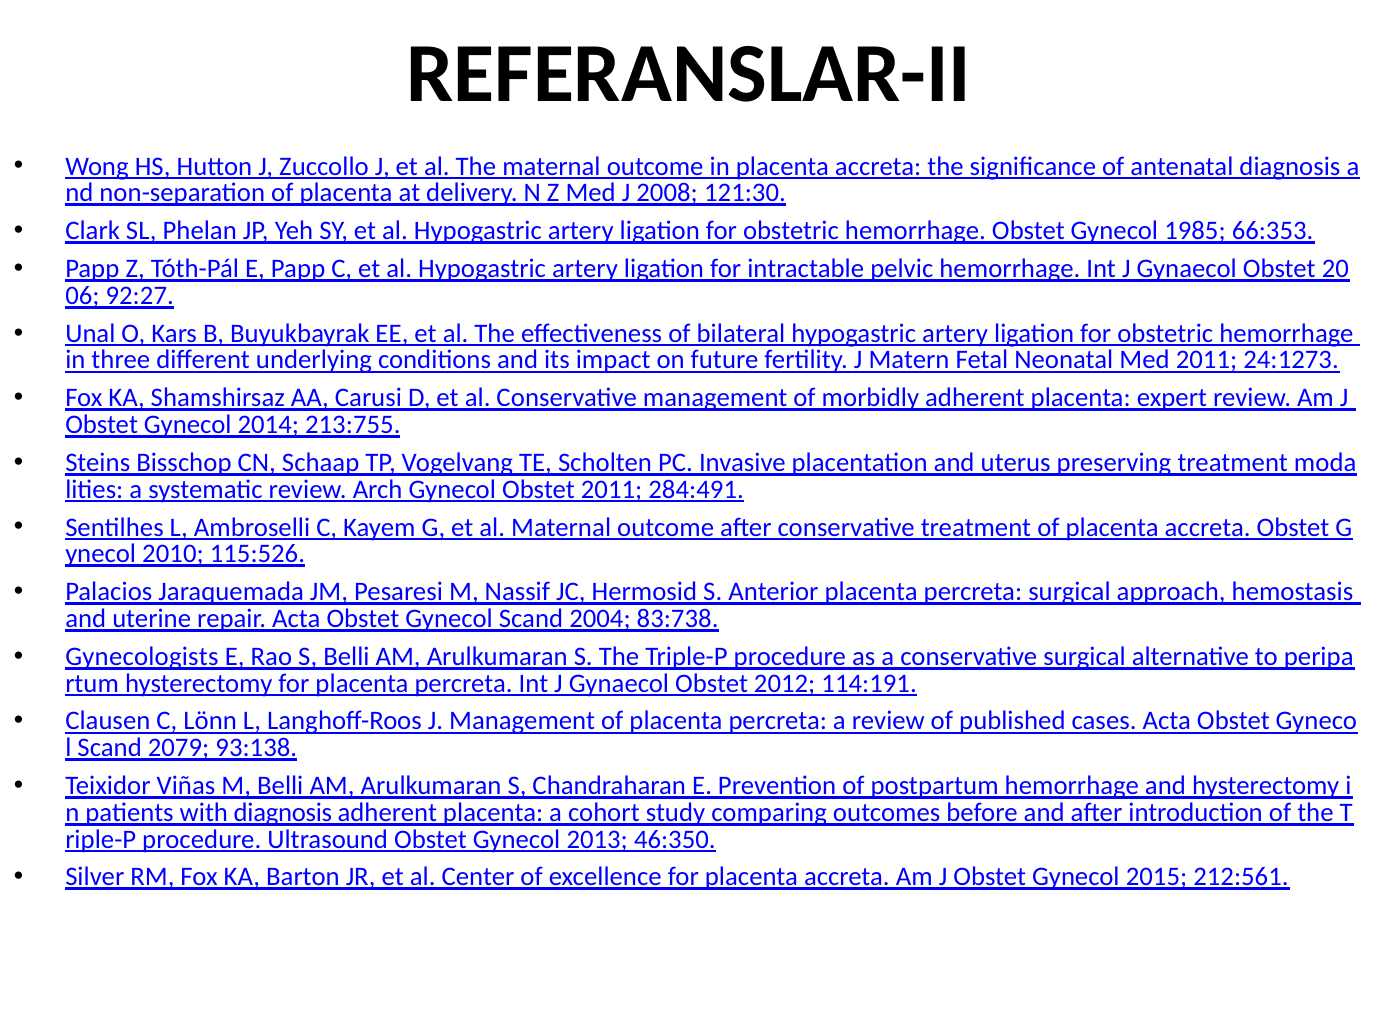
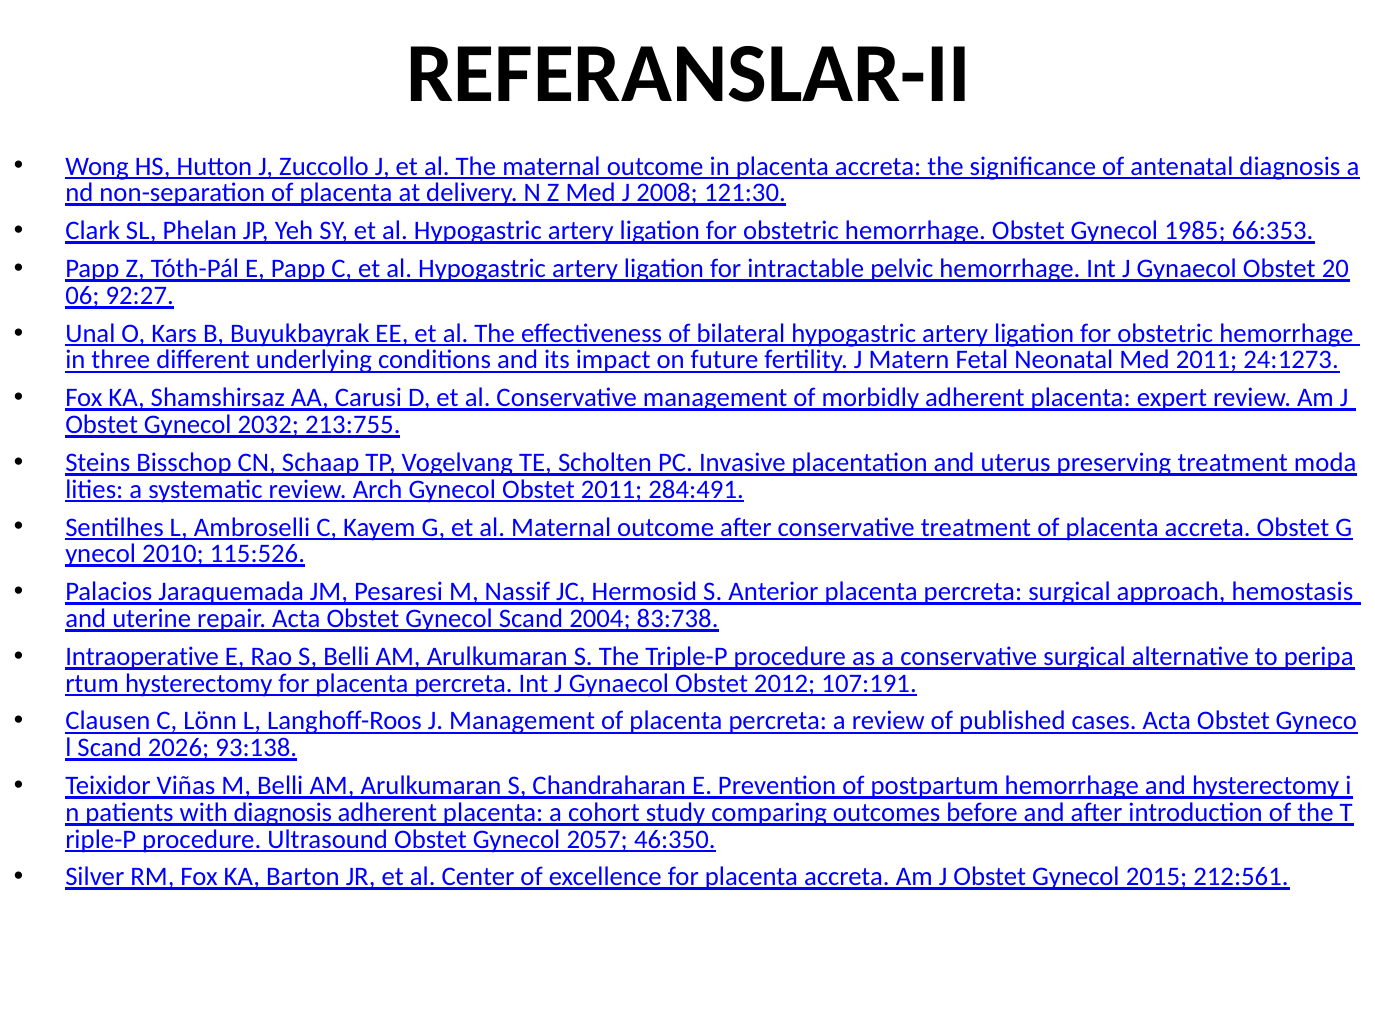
2014: 2014 -> 2032 (268, 425)
Gynecologists: Gynecologists -> Intraoperative (142, 657)
114:191: 114:191 -> 107:191 (869, 683)
2079: 2079 -> 2026 (179, 748)
2013: 2013 -> 2057 (597, 839)
